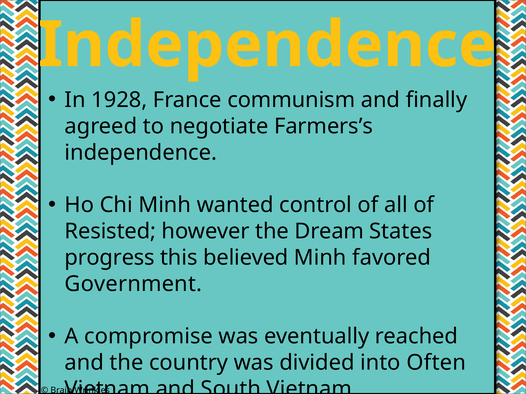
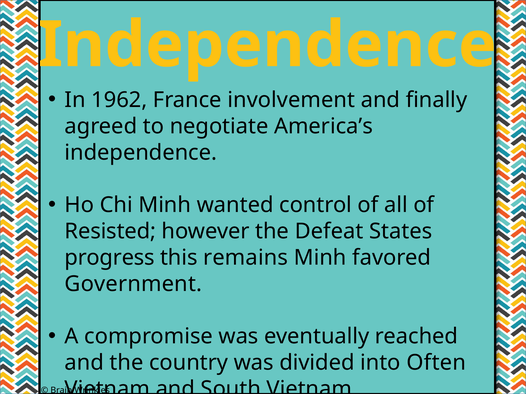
1928: 1928 -> 1962 (119, 100)
communism: communism -> involvement (291, 100)
Farmers’s: Farmers’s -> America’s (323, 126)
Dream: Dream -> Defeat (329, 232)
believed: believed -> remains (246, 258)
